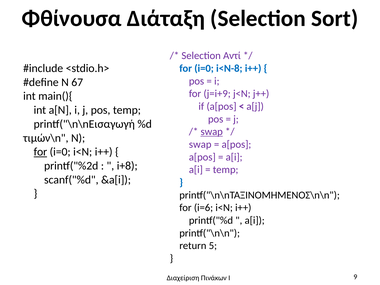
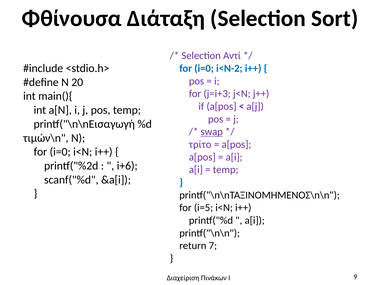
i<N-8: i<N-8 -> i<N-2 (229, 68)
67: 67 -> 20 (77, 82)
j=i+9: j=i+9 -> j=i+3 (217, 94)
swap: swap -> τρίτο (200, 144)
for underline: present -> none (40, 152)
i+8: i+8 -> i+6 (127, 166)
i=6: i=6 -> i=5 (204, 208)
5: 5 -> 7 (213, 246)
